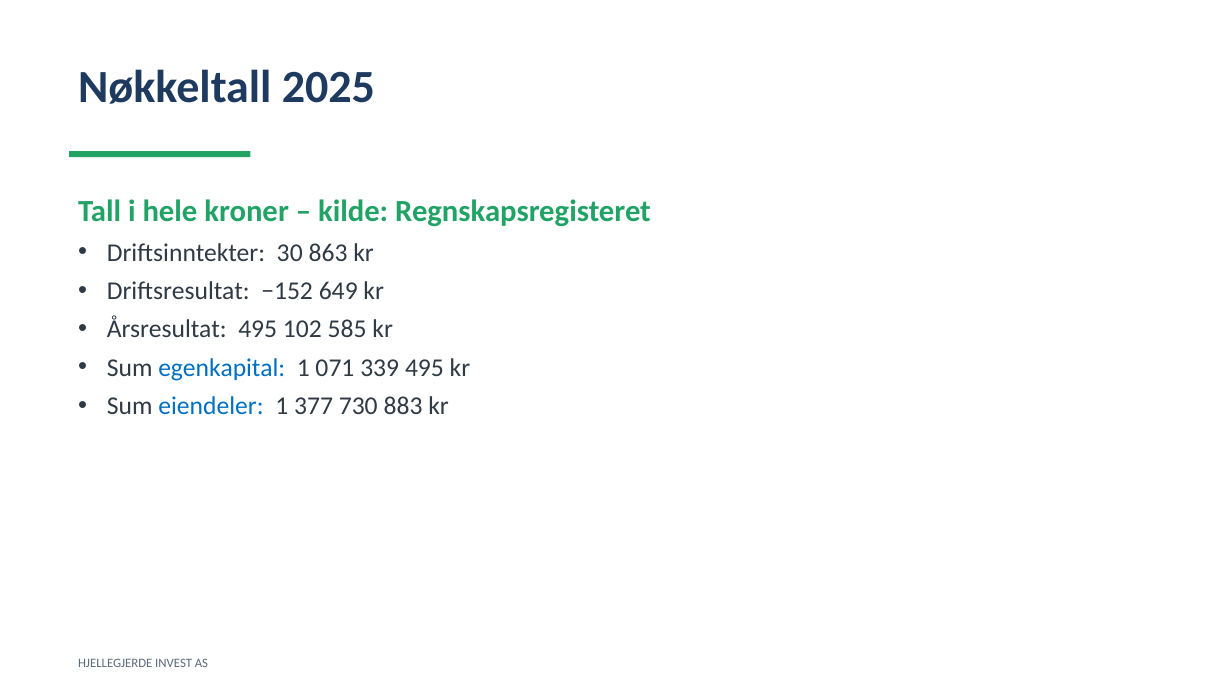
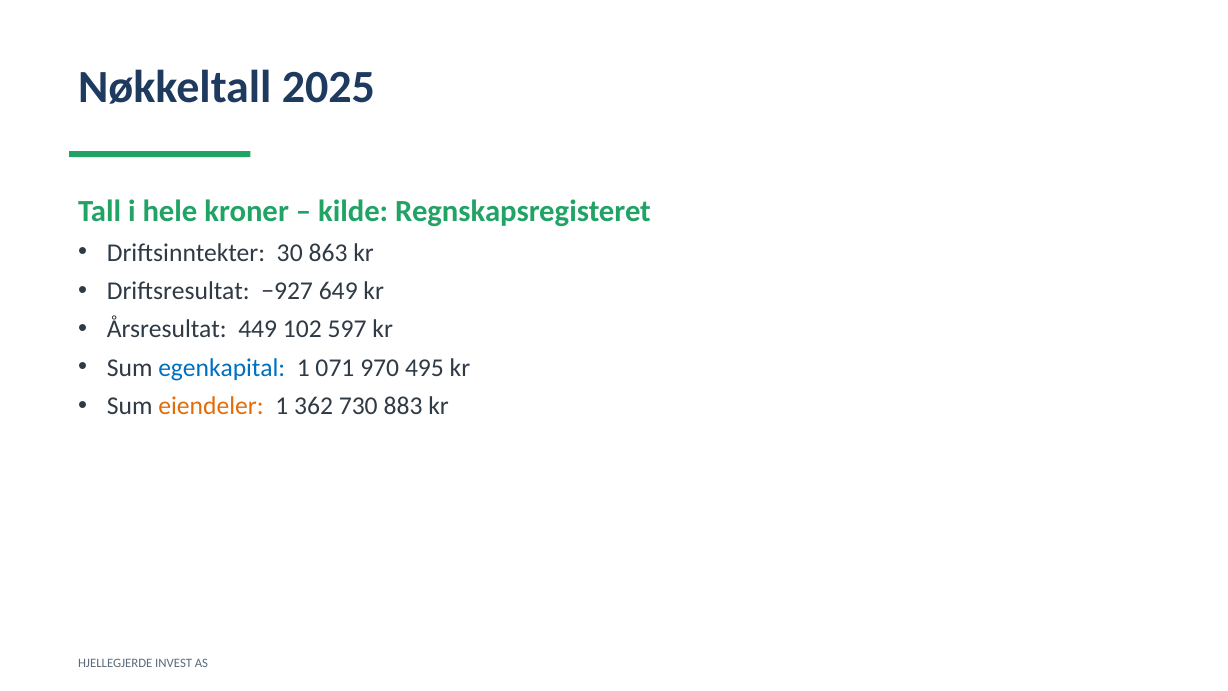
−152: −152 -> −927 (287, 291)
Årsresultat 495: 495 -> 449 (258, 329)
585: 585 -> 597 (347, 329)
339: 339 -> 970 (380, 368)
eiendeler colour: blue -> orange (211, 406)
377: 377 -> 362 (314, 406)
